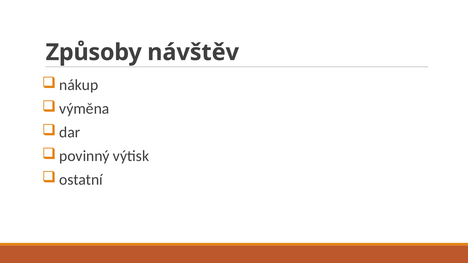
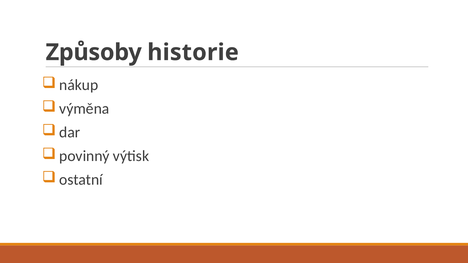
návštěv: návštěv -> historie (193, 52)
